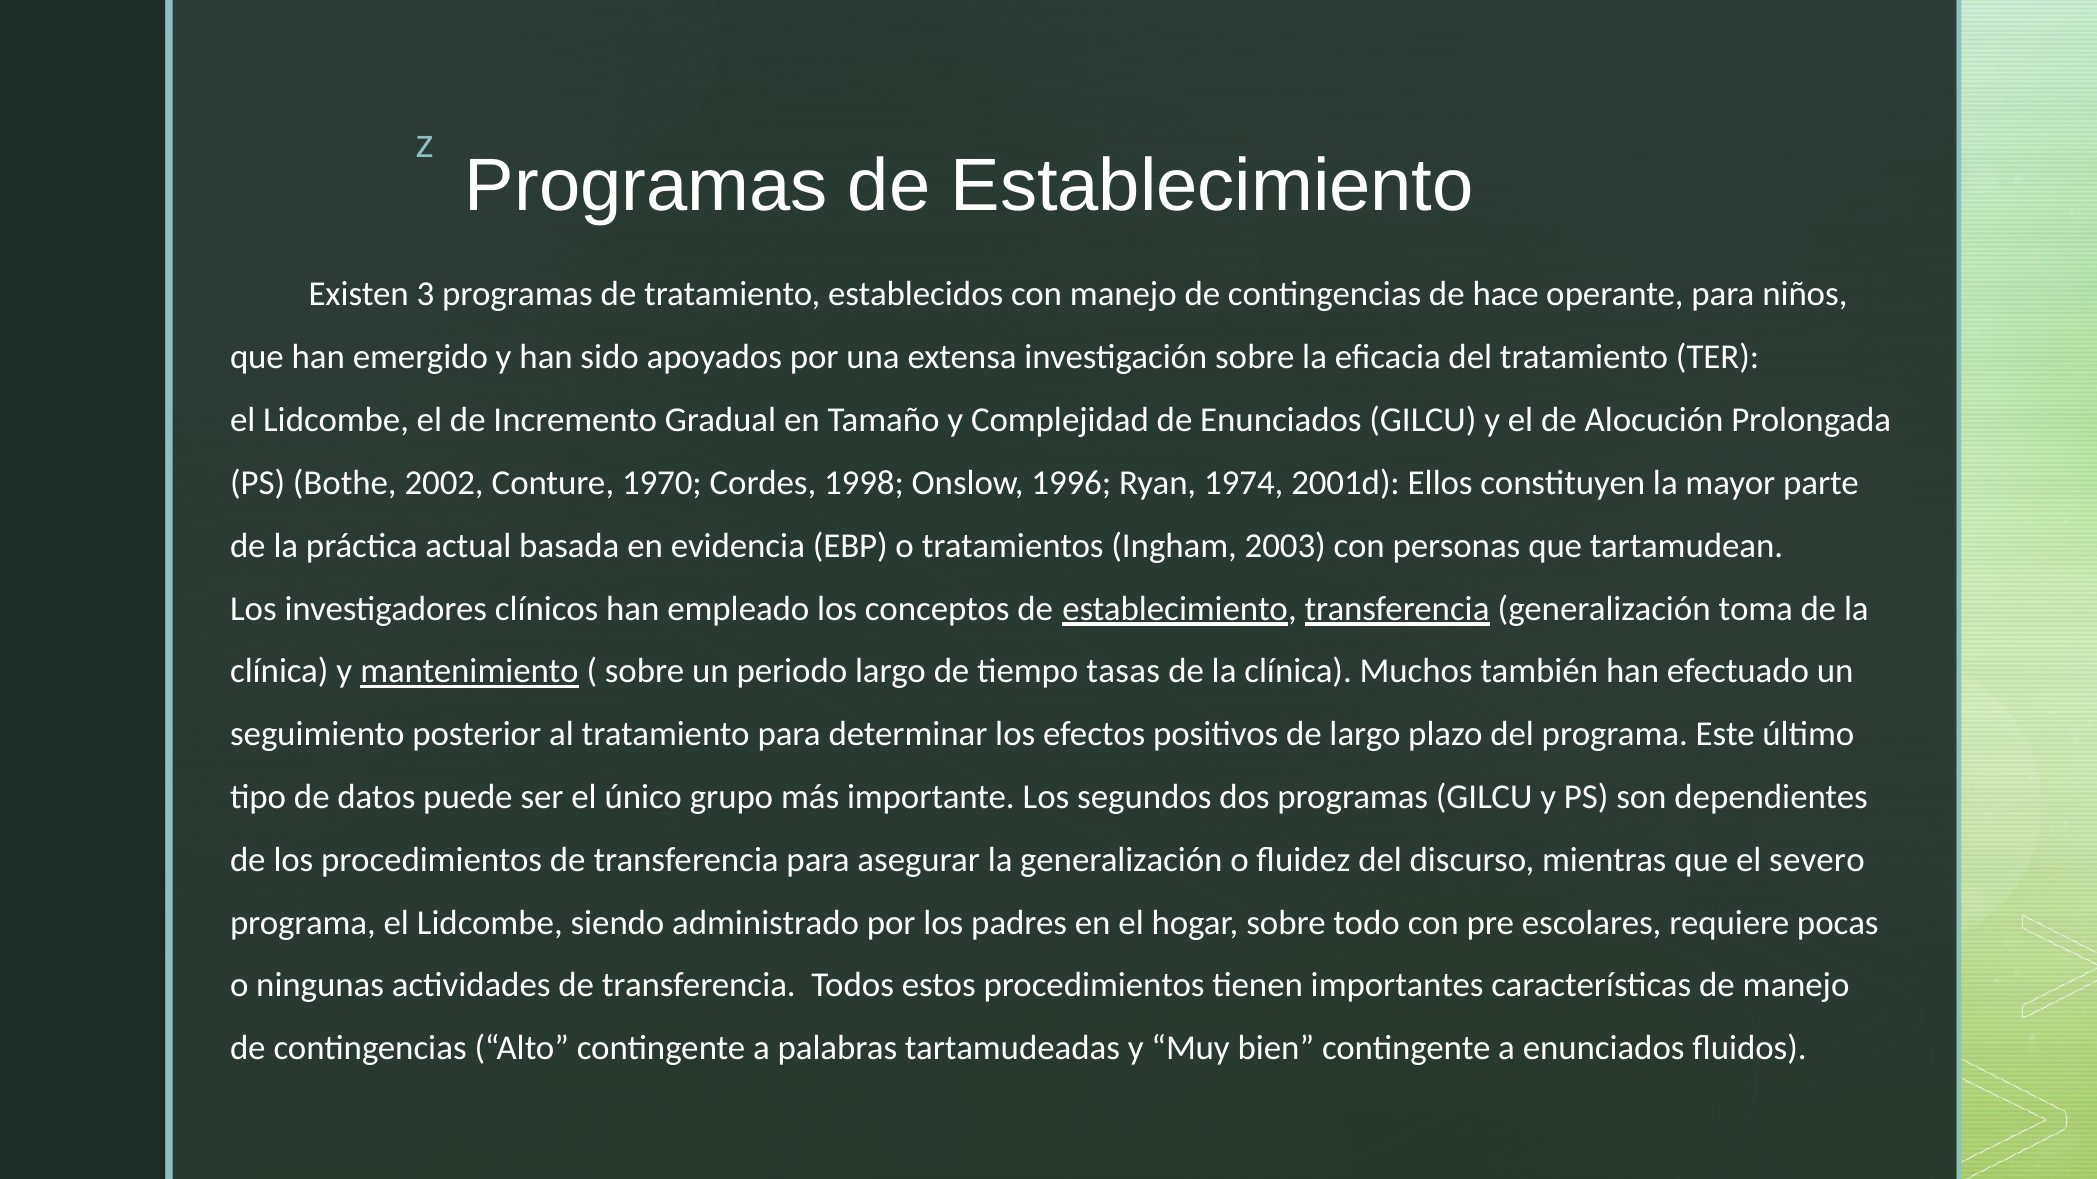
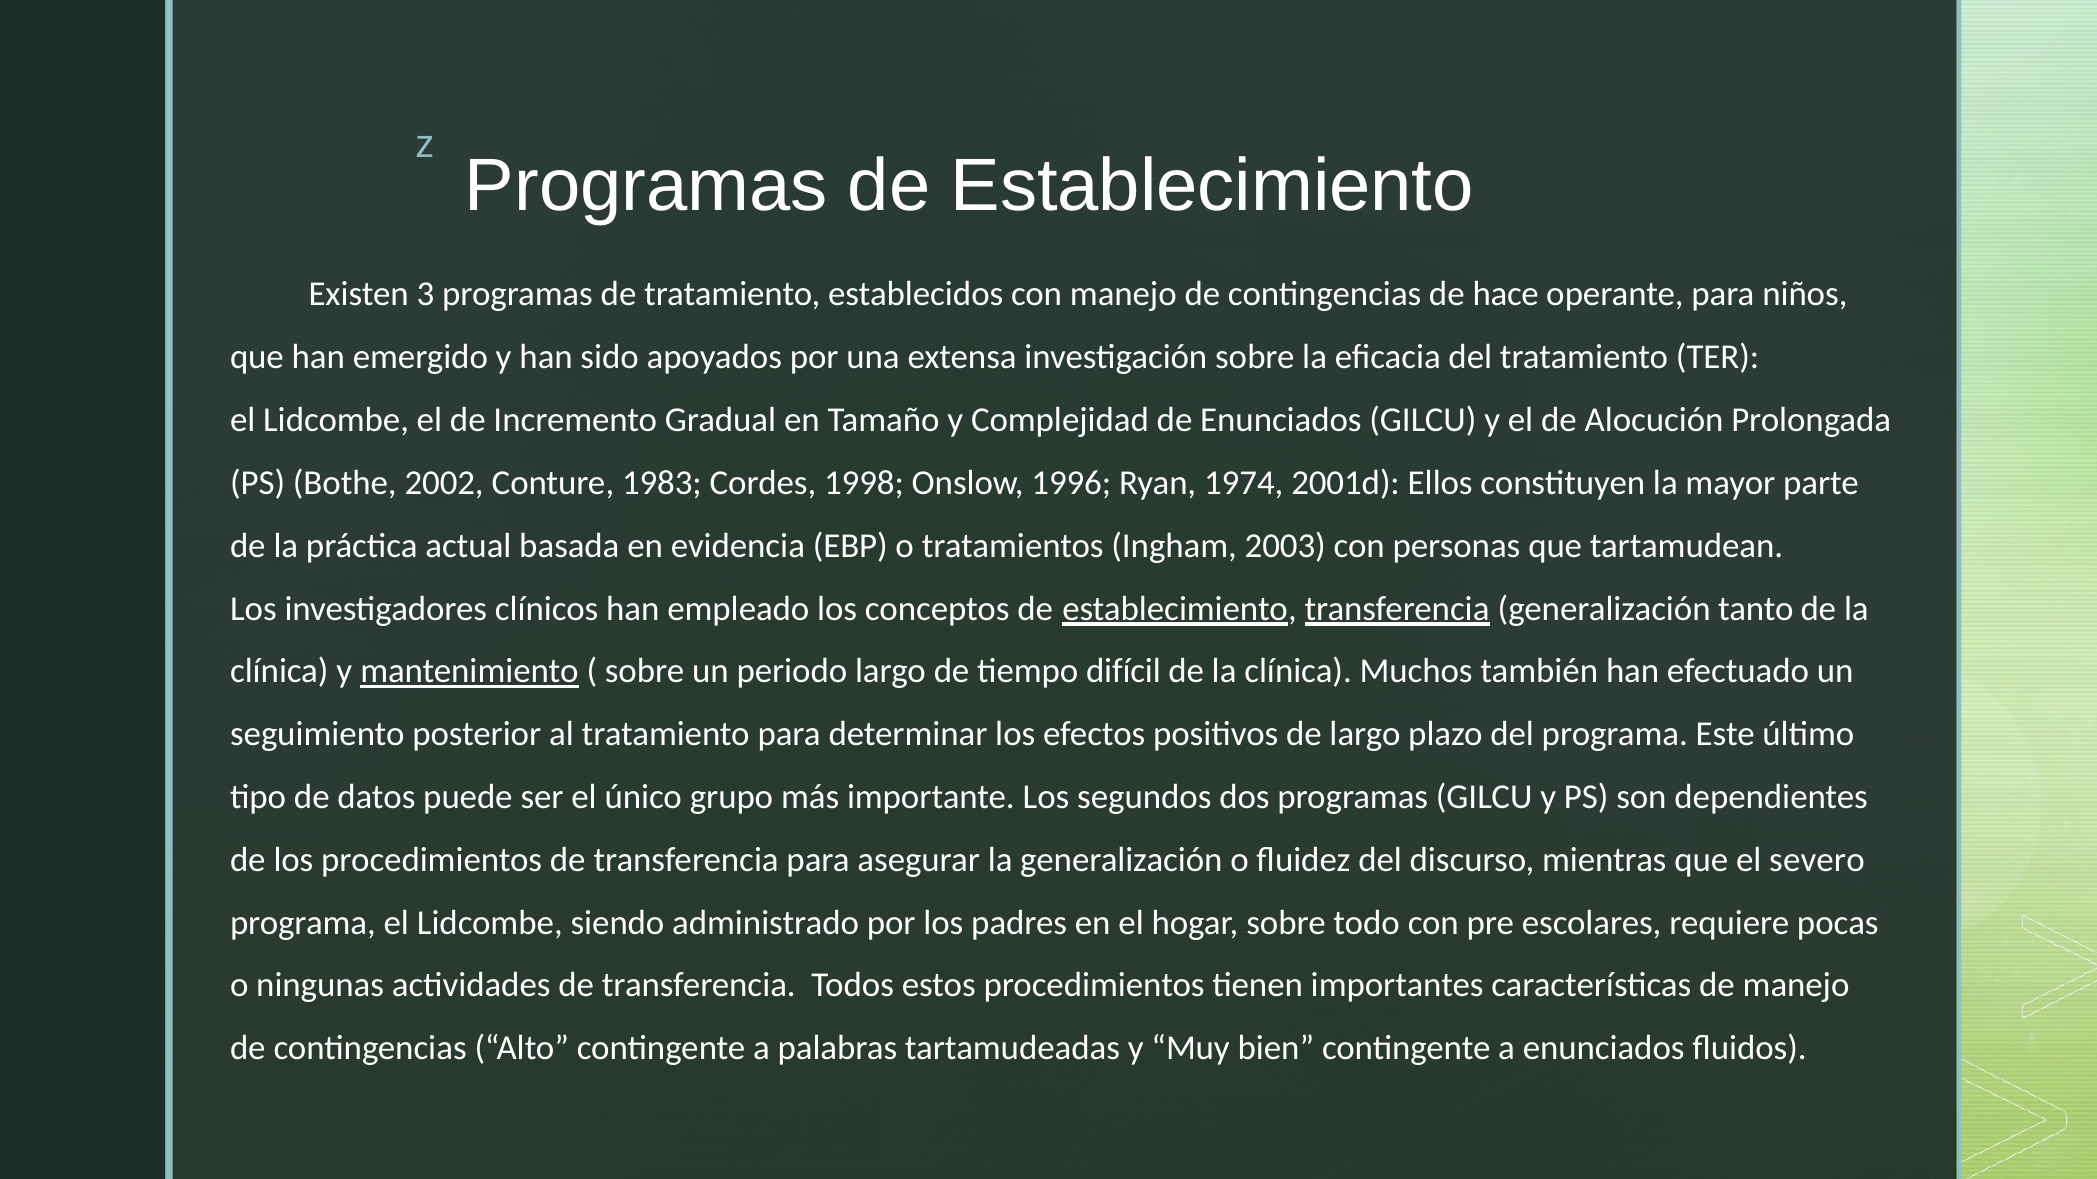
1970: 1970 -> 1983 (662, 483)
toma: toma -> tanto (1756, 609)
tasas: tasas -> difícil (1123, 672)
